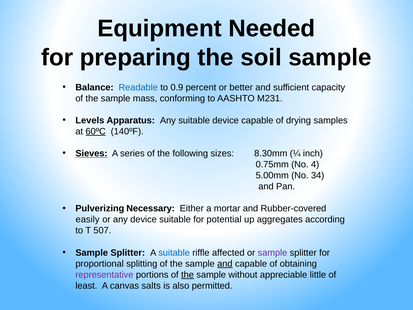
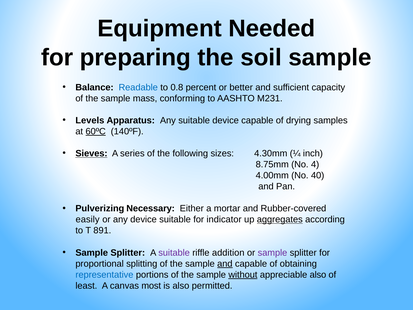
0.9: 0.9 -> 0.8 (177, 87)
8.30mm: 8.30mm -> 4.30mm (271, 153)
0.75mm: 0.75mm -> 8.75mm (272, 164)
5.00mm: 5.00mm -> 4.00mm (272, 175)
34: 34 -> 40 (318, 175)
potential: potential -> indicator (224, 219)
aggregates underline: none -> present (280, 219)
507: 507 -> 891 (102, 230)
suitable colour: blue -> purple (174, 252)
affected: affected -> addition (228, 252)
representative colour: purple -> blue (104, 274)
the underline: present -> none (188, 274)
without underline: none -> present (243, 274)
appreciable little: little -> also (318, 274)
salts: salts -> most (151, 285)
